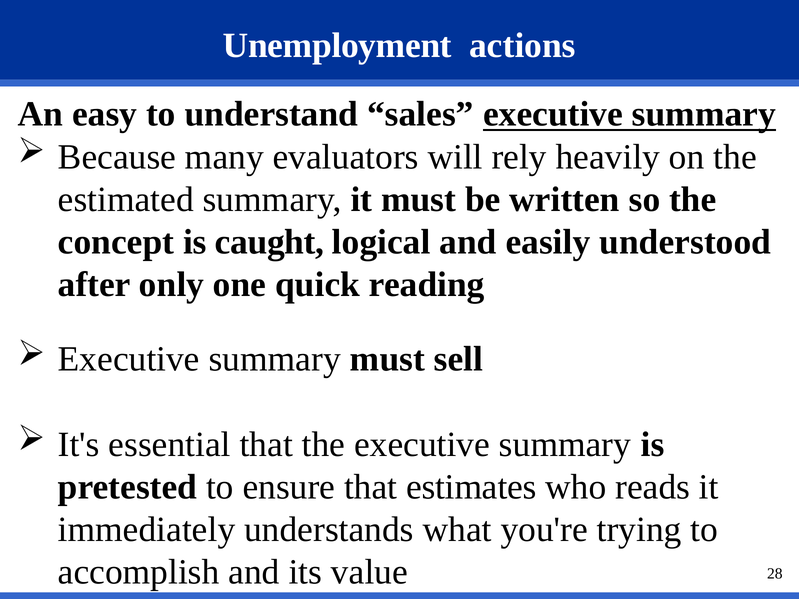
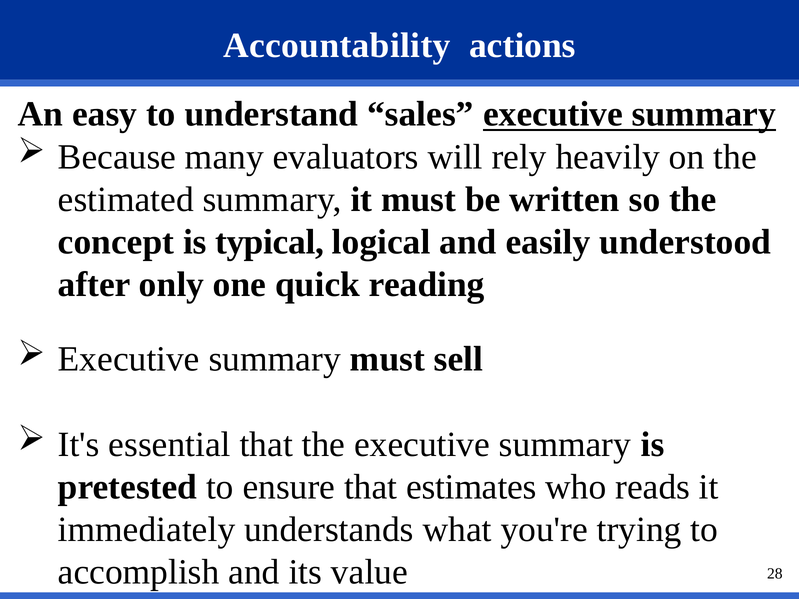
Unemployment: Unemployment -> Accountability (337, 46)
caught: caught -> typical (270, 242)
